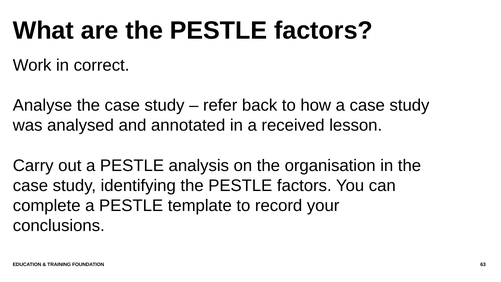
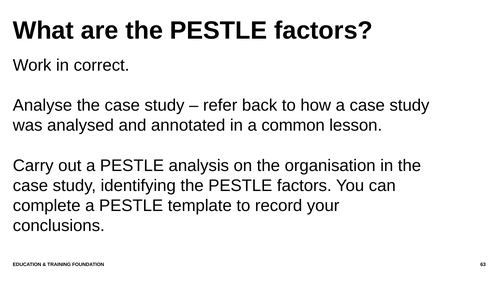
received: received -> common (293, 125)
